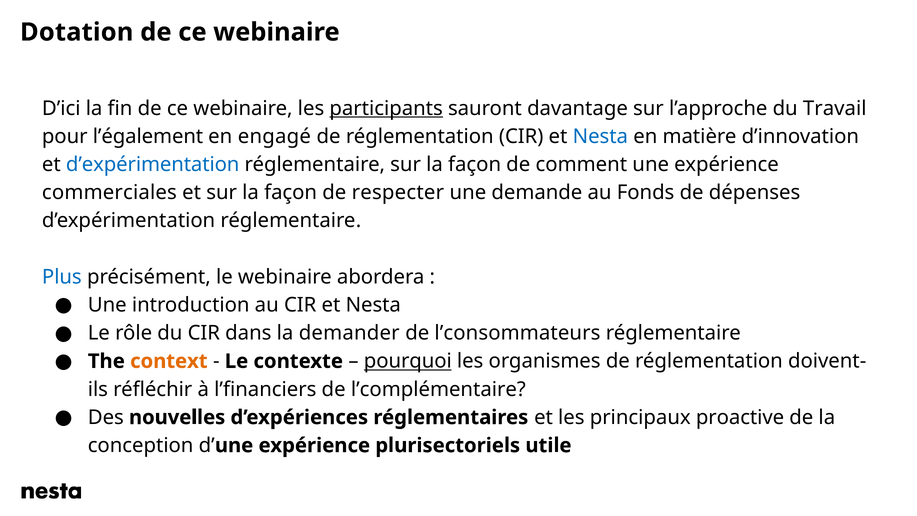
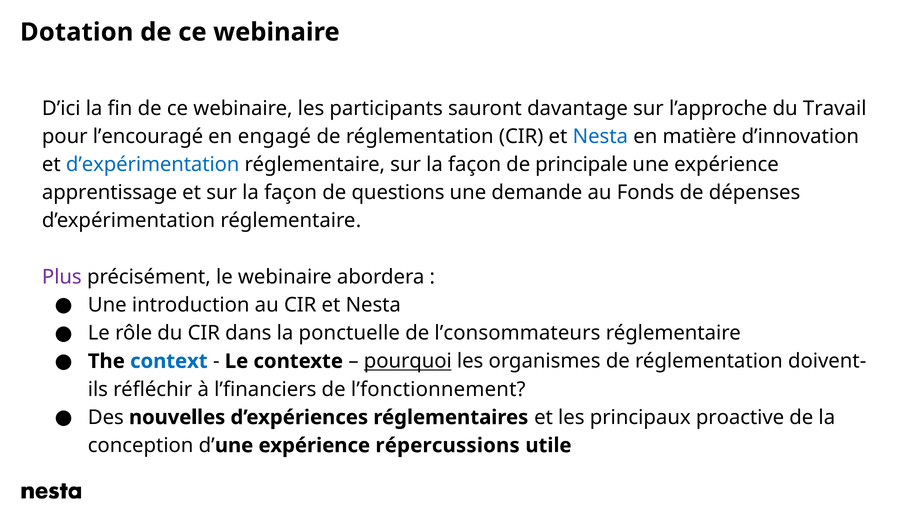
participants underline: present -> none (386, 108)
l’également: l’également -> l’encouragé (148, 136)
comment: comment -> principale (581, 164)
commerciales: commerciales -> apprentissage (110, 193)
respecter: respecter -> questions (398, 193)
Plus colour: blue -> purple (62, 277)
demander: demander -> ponctuelle (349, 333)
context colour: orange -> blue (169, 361)
l’complémentaire: l’complémentaire -> l’fonctionnement (438, 389)
plurisectoriels: plurisectoriels -> répercussions (448, 445)
